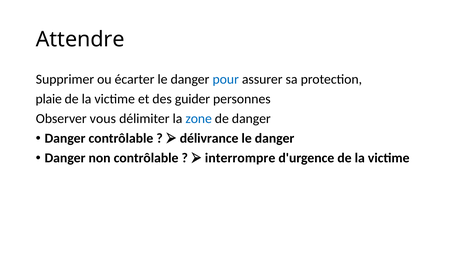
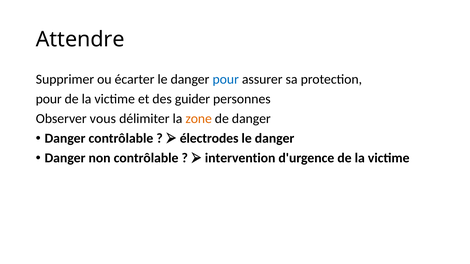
plaie: plaie -> pour (49, 99)
zone colour: blue -> orange (199, 119)
délivrance: délivrance -> électrodes (209, 139)
interrompre: interrompre -> intervention (240, 158)
